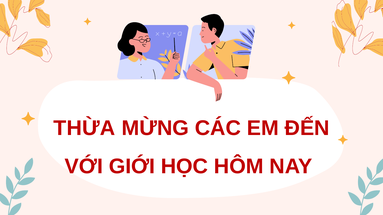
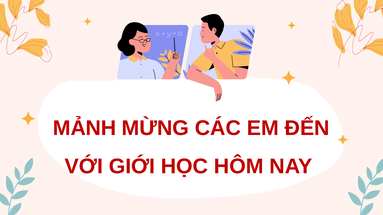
THỪA: THỪA -> MẢNH (85, 128)
